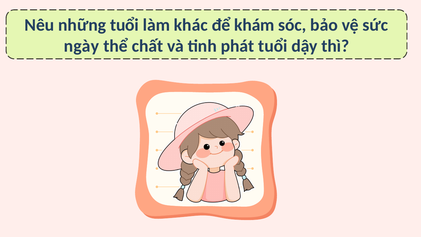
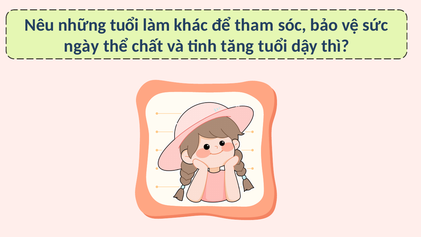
khám: khám -> tham (254, 25)
phát: phát -> tăng (237, 46)
